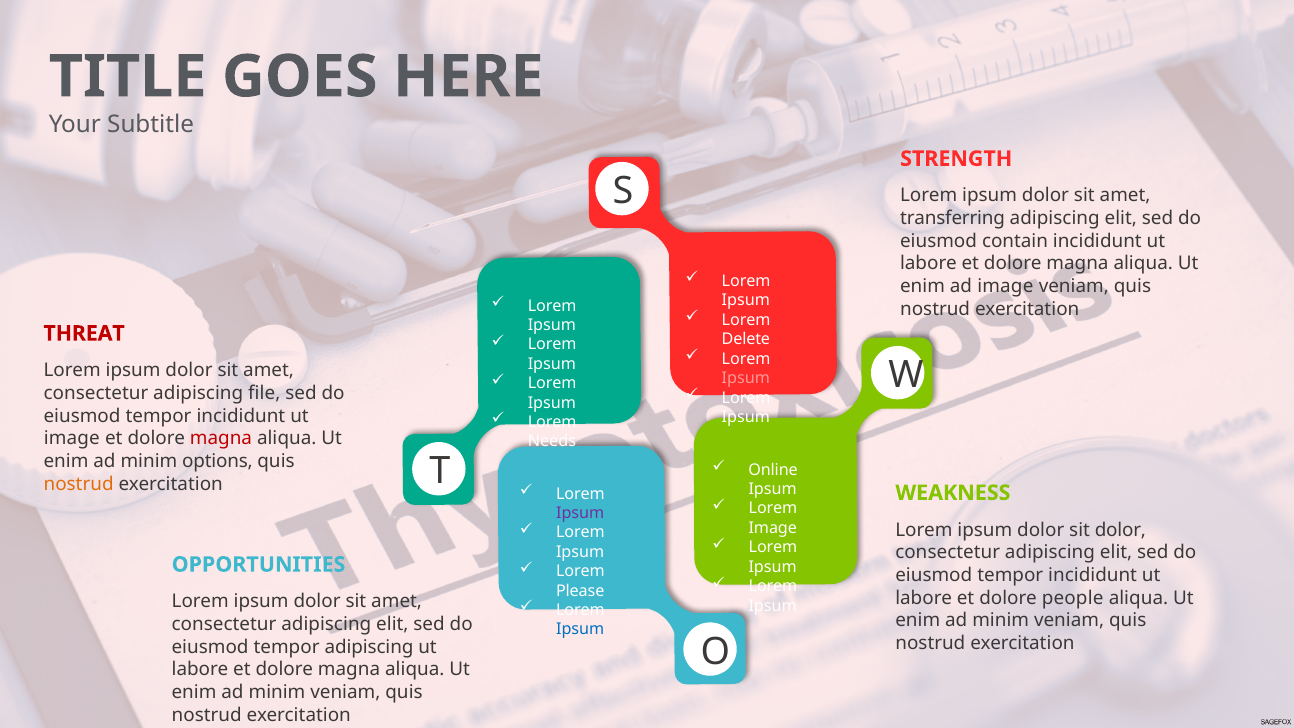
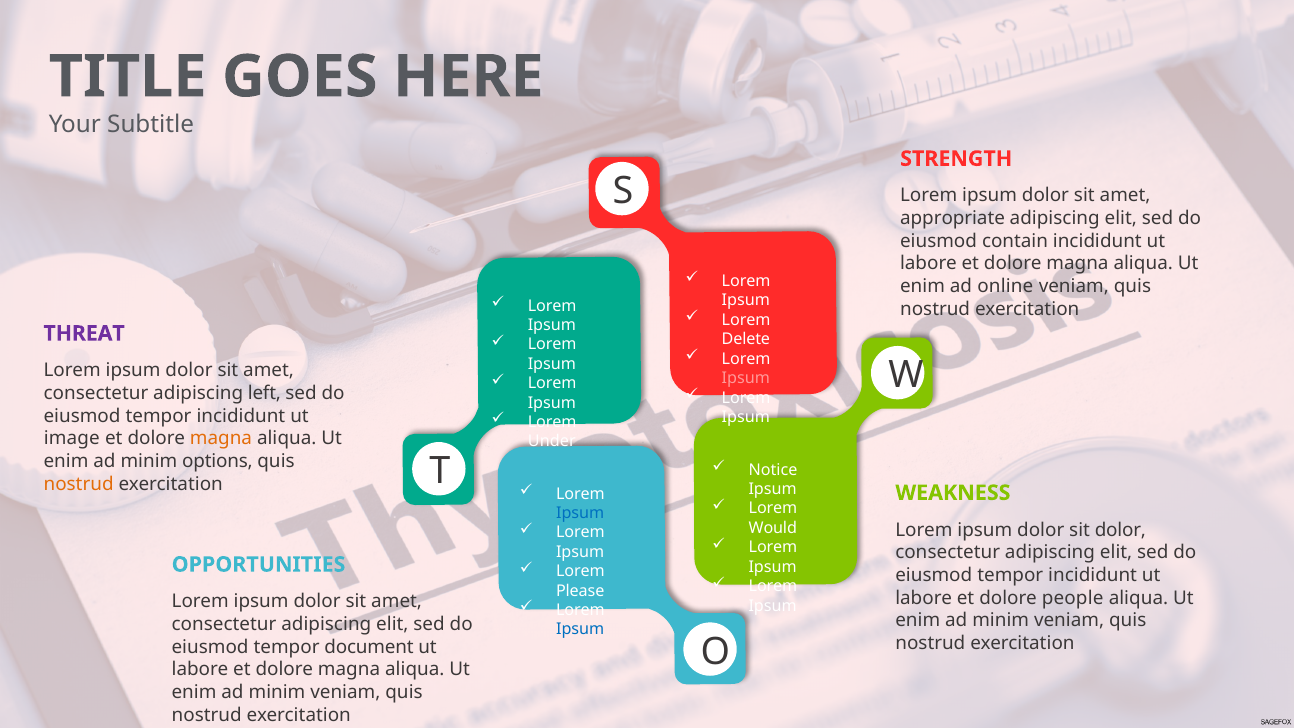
transferring: transferring -> appropriate (953, 218)
ad image: image -> online (1005, 286)
THREAT colour: red -> purple (84, 333)
file: file -> left (264, 393)
magna colour: red -> orange (221, 438)
Needs: Needs -> Under (552, 442)
Online: Online -> Notice (773, 470)
Ipsum colour: purple -> blue (580, 513)
Image: Image -> Would (773, 528)
tempor adipiscing: adipiscing -> document (369, 647)
